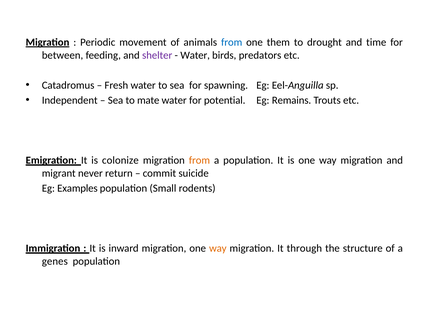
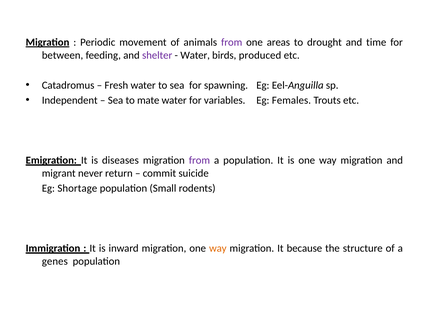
from colour: blue -> purple (232, 42)
them: them -> areas (278, 42)
predators: predators -> produced (260, 55)
potential: potential -> variables (225, 100)
Remains: Remains -> Females (291, 100)
colonize: colonize -> diseases (120, 160)
from colour: orange -> purple (199, 160)
Examples: Examples -> Shortage (77, 188)
through: through -> because (304, 248)
